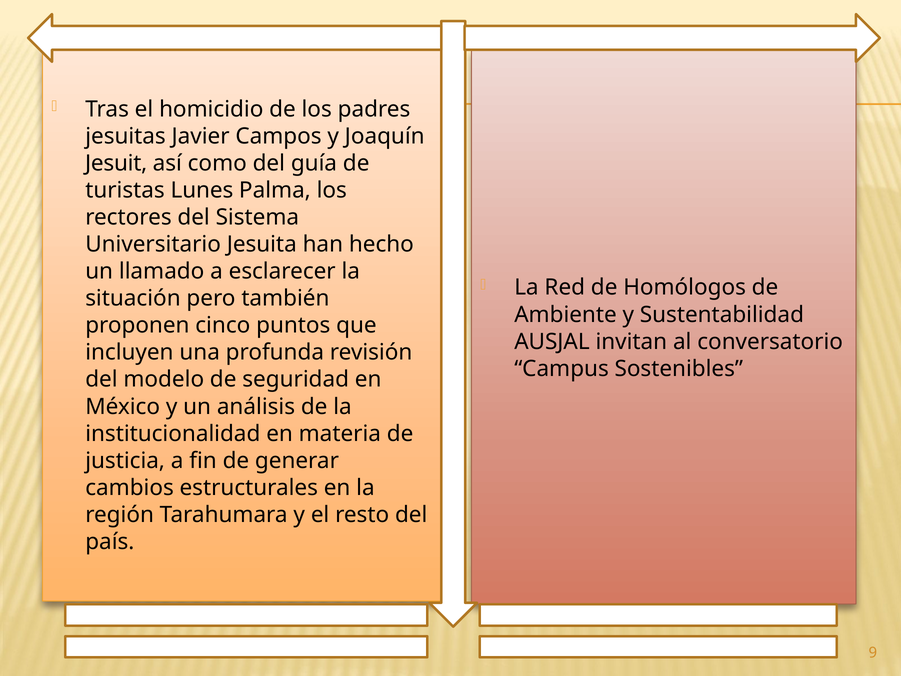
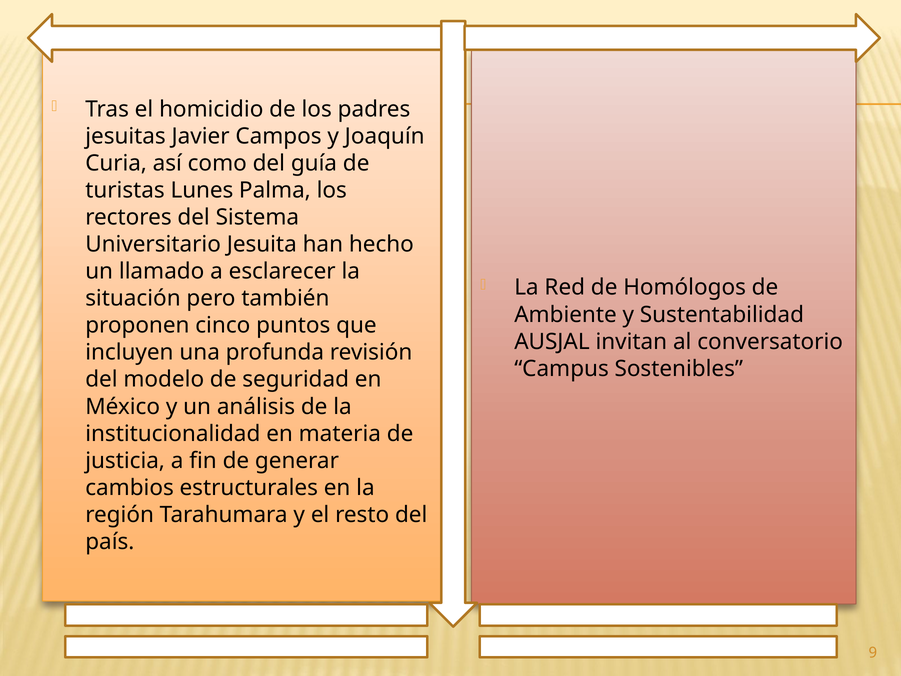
Jesuit: Jesuit -> Curia (116, 163)
